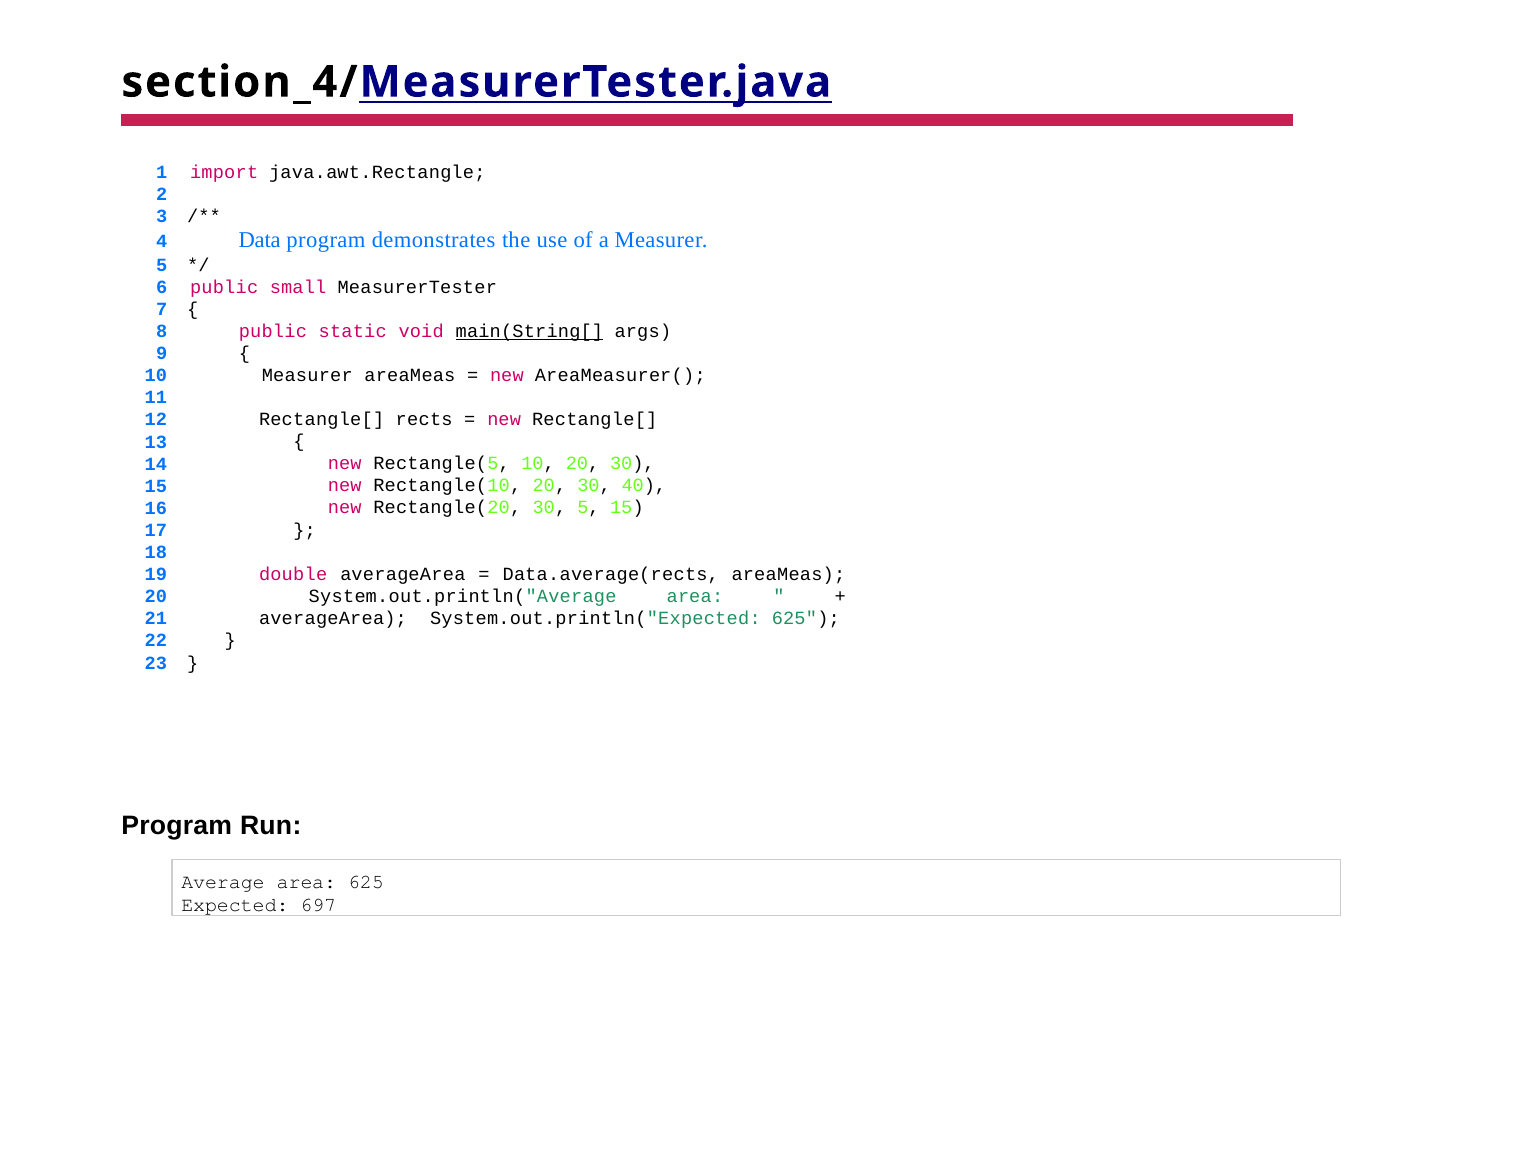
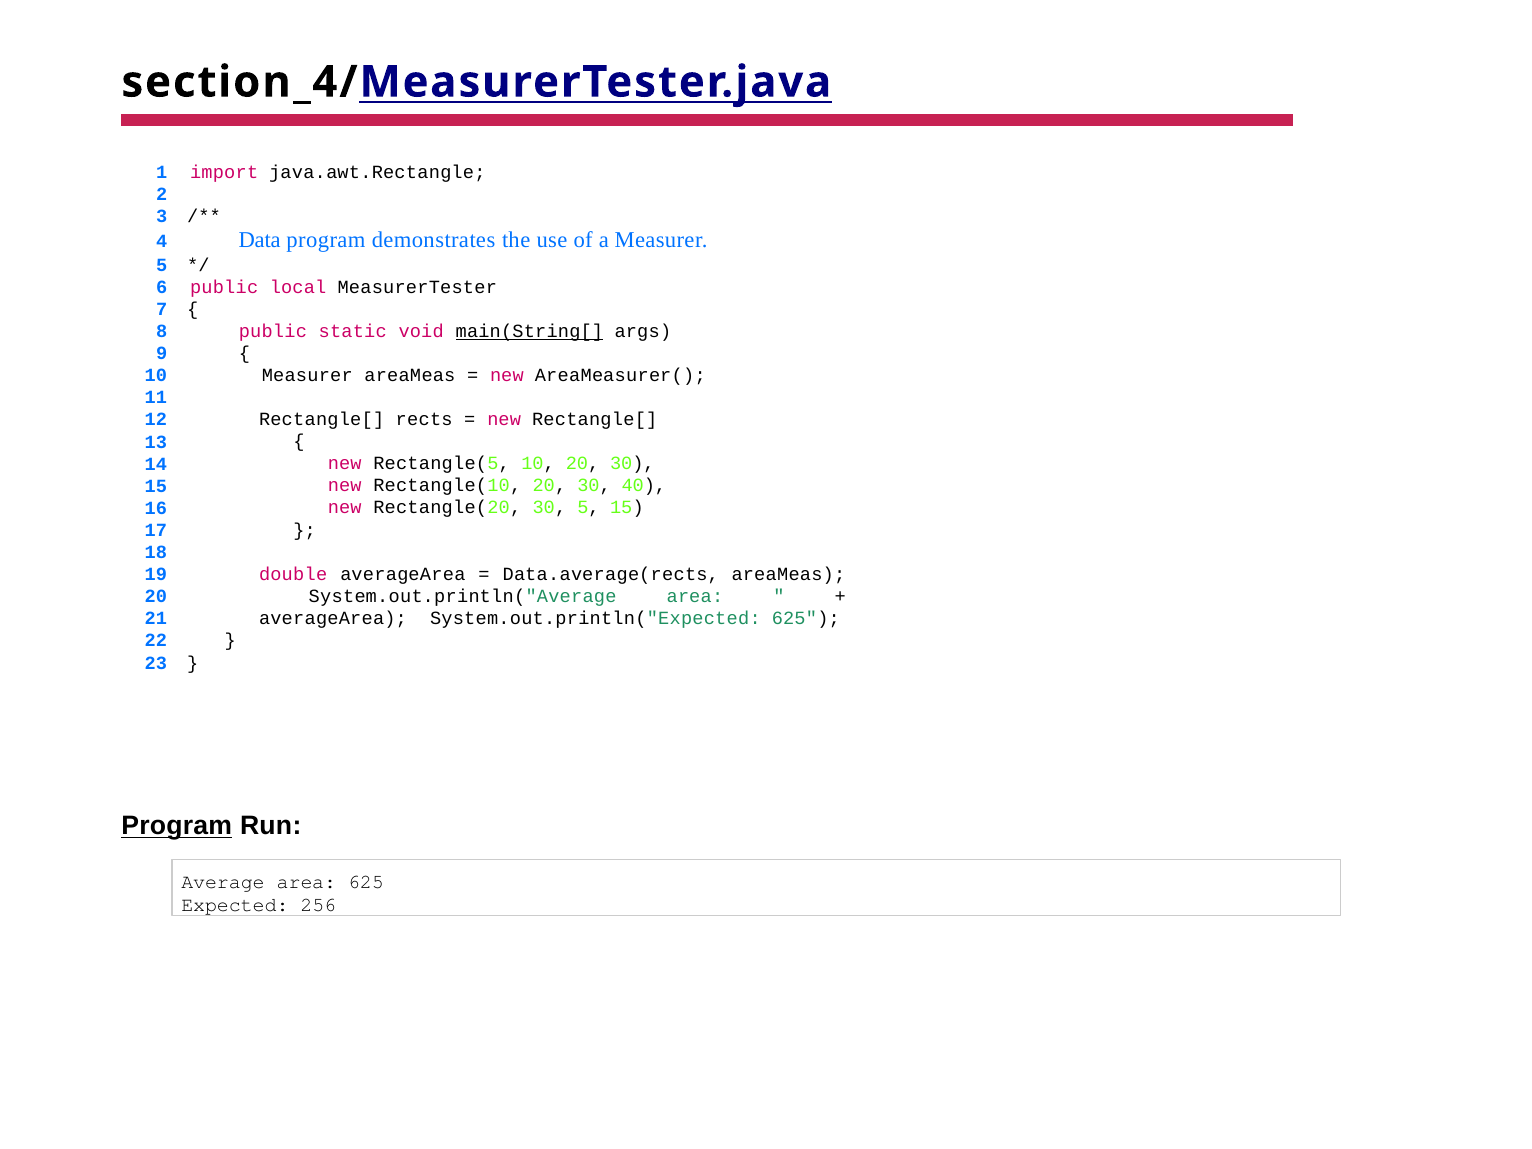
small: small -> local (298, 287)
Program underline: none -> present (177, 826)
697: 697 -> 256 (318, 905)
